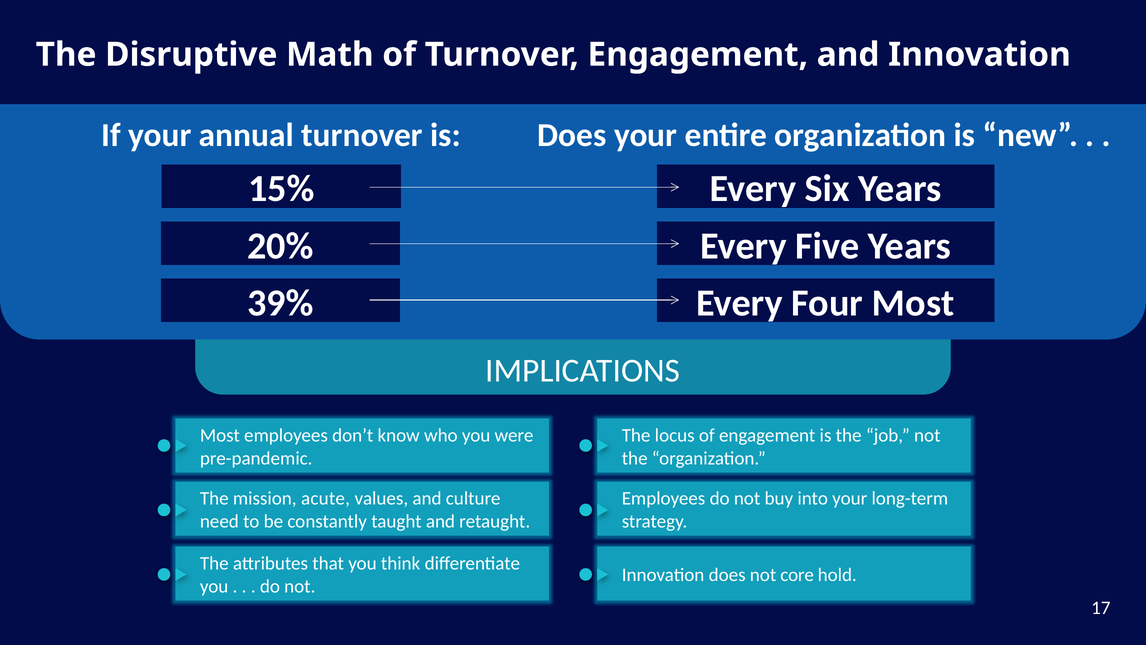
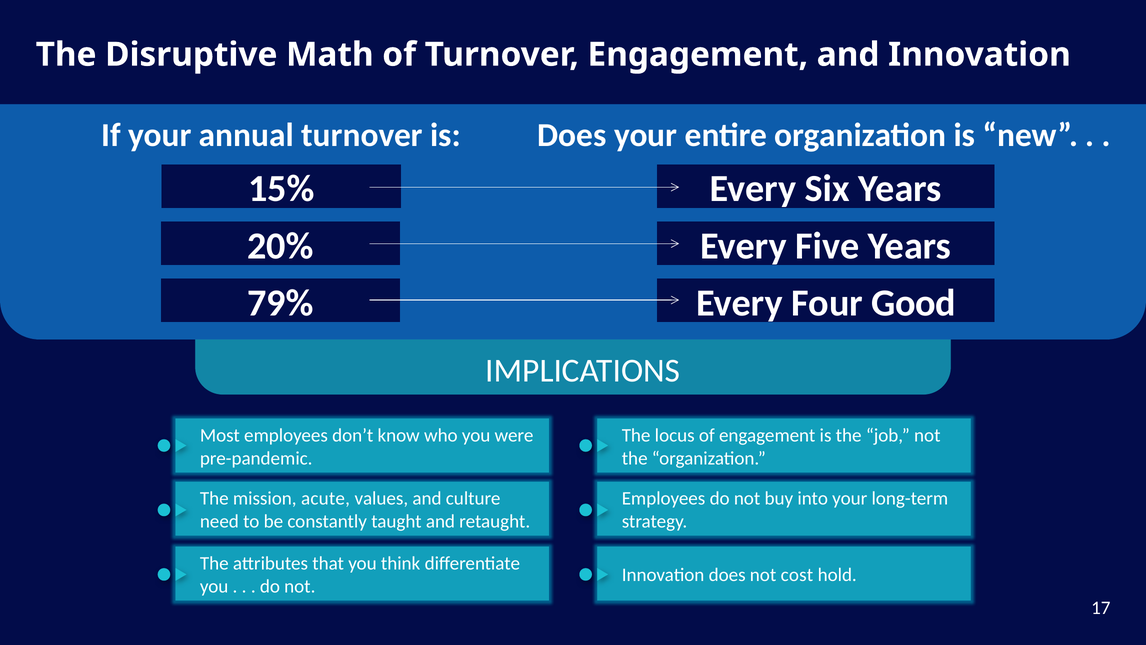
39%: 39% -> 79% (280, 303)
Four Most: Most -> Good (913, 303)
core: core -> cost (797, 575)
